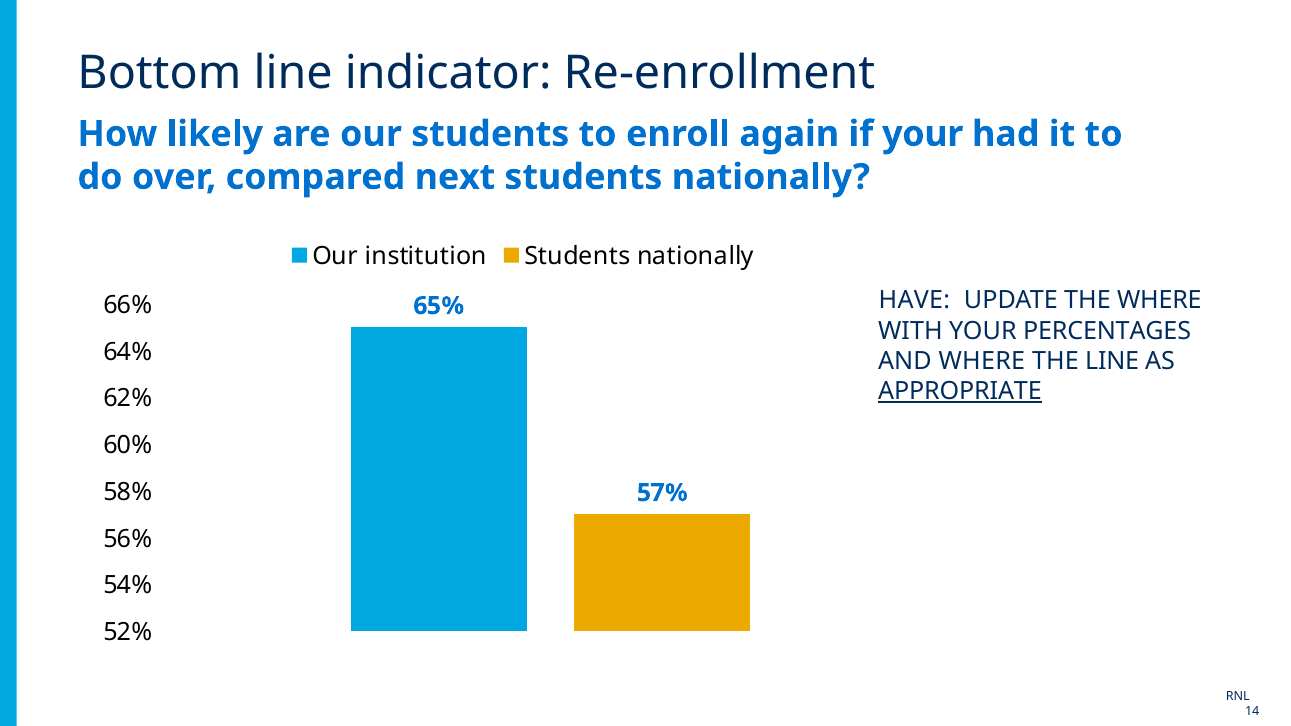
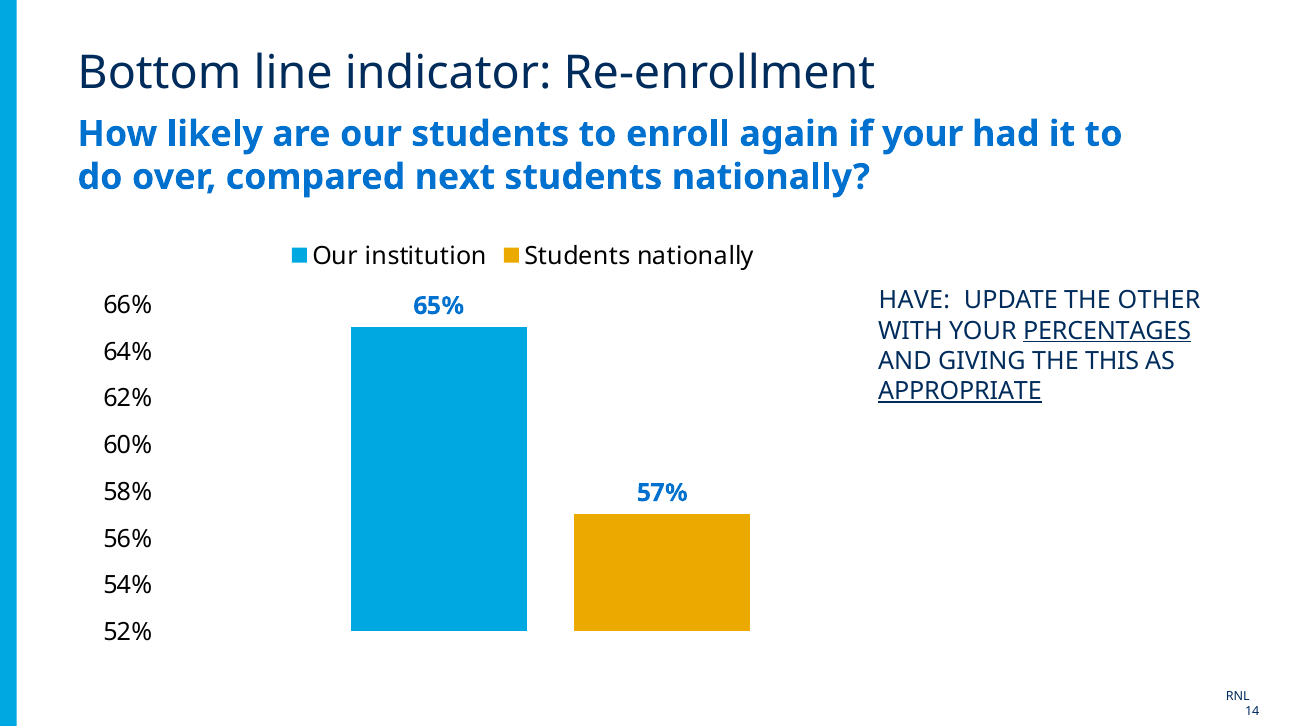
THE WHERE: WHERE -> OTHER (1159, 301)
PERCENTAGES underline: none -> present (1107, 331)
AND WHERE: WHERE -> GIVING (982, 361)
THE LINE: LINE -> THIS (1112, 361)
